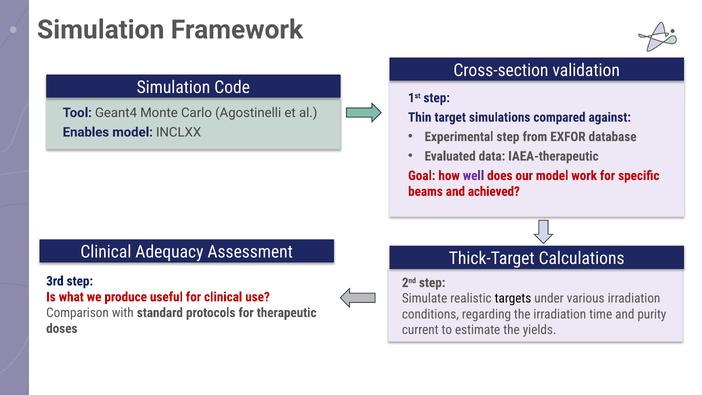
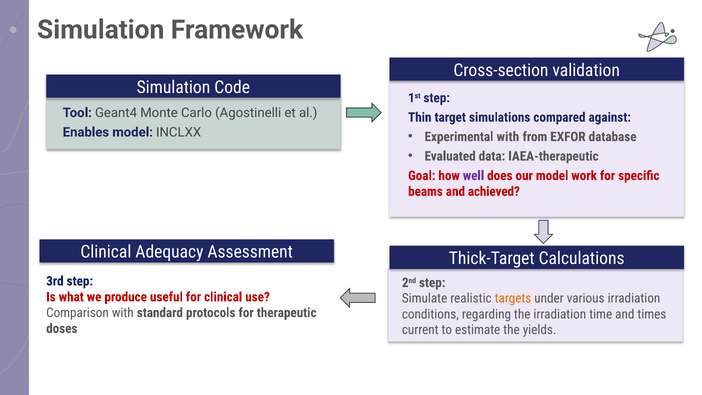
Experimental step: step -> with (508, 137)
targets colour: black -> orange (513, 298)
purity: purity -> times (652, 314)
